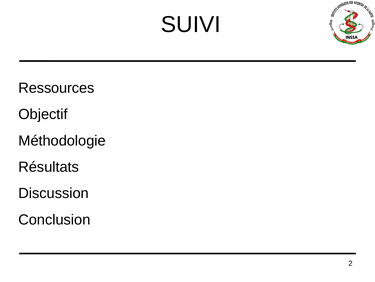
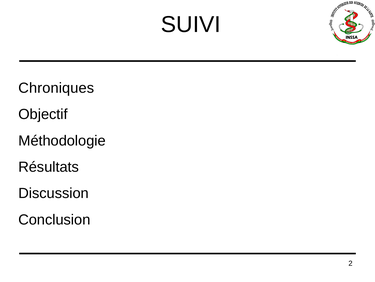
Ressources: Ressources -> Chroniques (56, 88)
